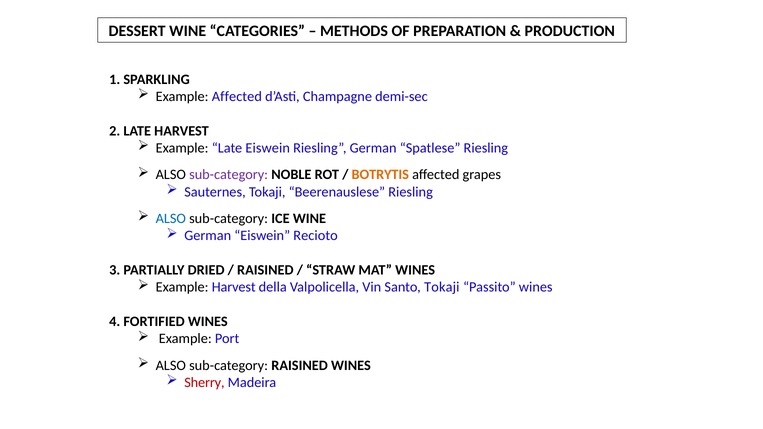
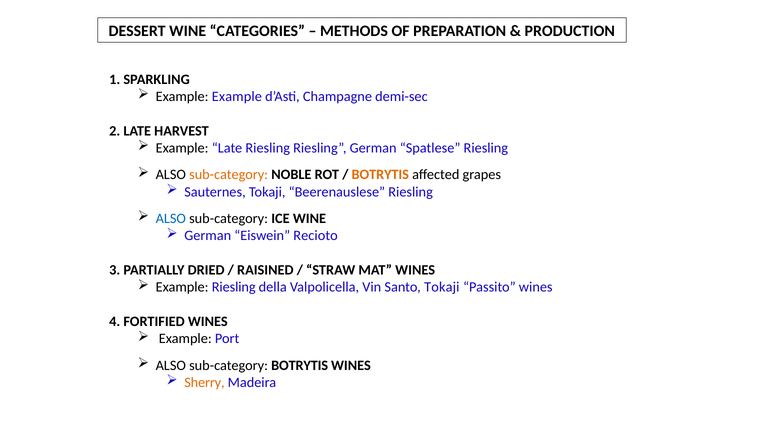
Example Affected: Affected -> Example (237, 97)
Late Eiswein: Eiswein -> Riesling (268, 148)
sub-category colour: purple -> orange (229, 175)
Example Harvest: Harvest -> Riesling (234, 287)
sub-category RAISINED: RAISINED -> BOTRYTIS (300, 366)
Sherry colour: red -> orange (204, 383)
